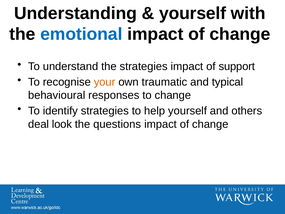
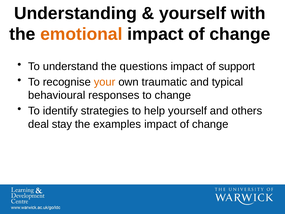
emotional colour: blue -> orange (81, 34)
the strategies: strategies -> questions (144, 66)
look: look -> stay (62, 124)
questions: questions -> examples (117, 124)
